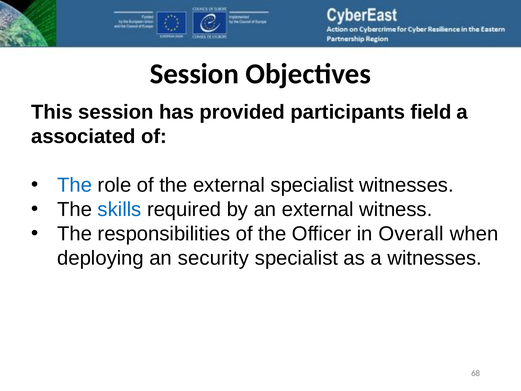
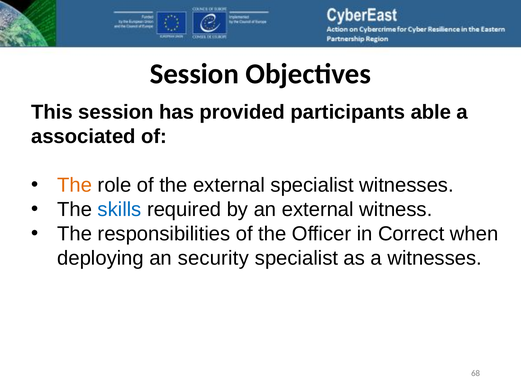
field: field -> able (431, 112)
The colour: blue -> orange (75, 185)
Overall: Overall -> Correct (411, 234)
